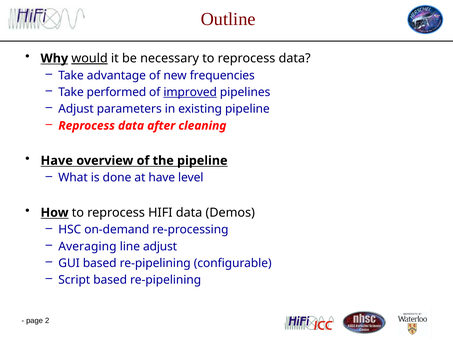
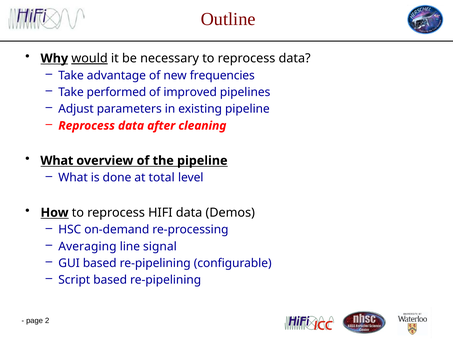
improved underline: present -> none (190, 92)
Have: Have -> What (57, 161)
at have: have -> total (162, 178)
line adjust: adjust -> signal (160, 246)
